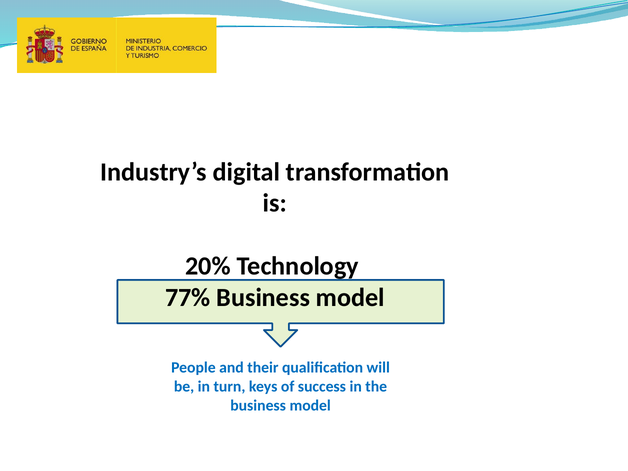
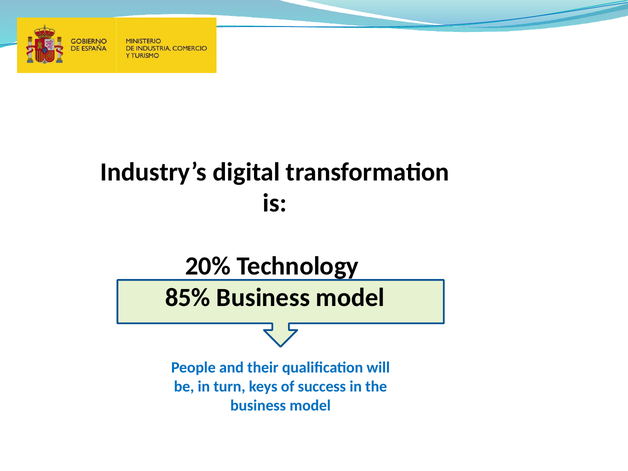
77%: 77% -> 85% (188, 297)
